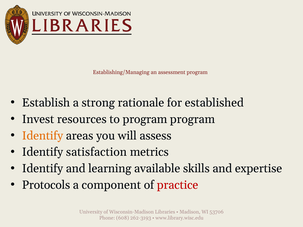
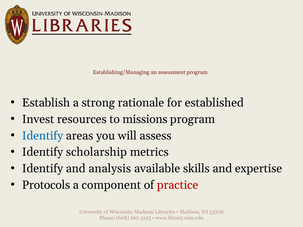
to program: program -> missions (145, 119)
Identify colour: orange -> blue (43, 136)
satisfaction: satisfaction -> scholarship (96, 152)
learning: learning -> analysis (110, 169)
